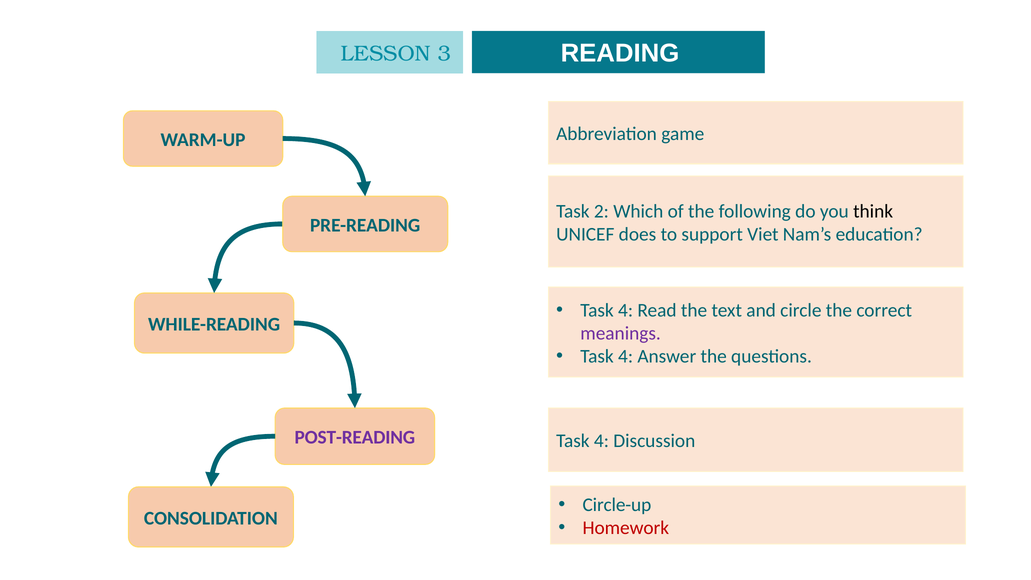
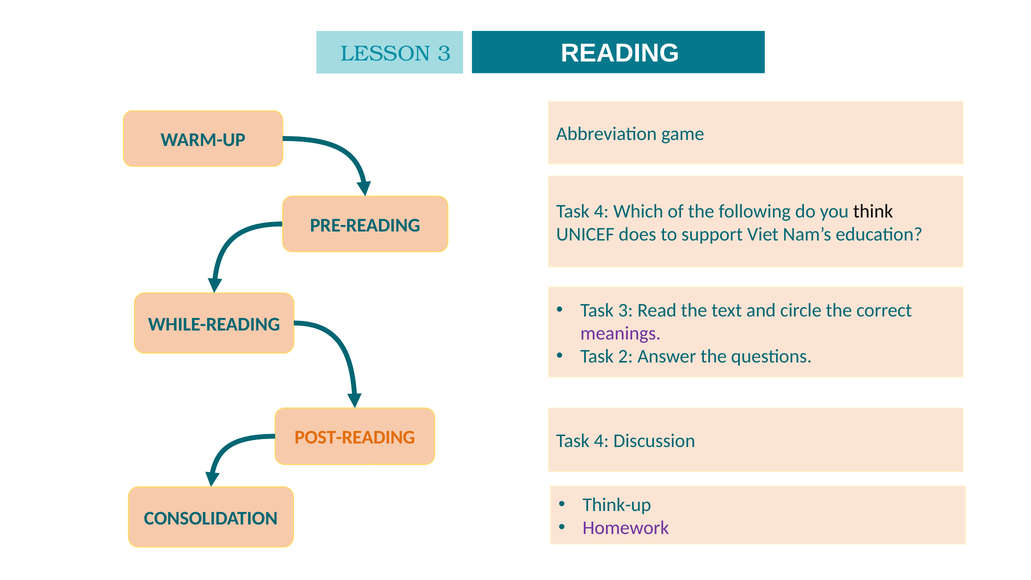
2: 2 -> 4 (601, 211)
4: 4 -> 3 (626, 310)
4: 4 -> 2 (626, 357)
POST-READING colour: purple -> orange (355, 438)
Circle-up: Circle-up -> Think-up (617, 505)
Homework colour: red -> purple (626, 528)
